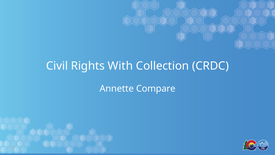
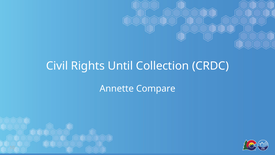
With: With -> Until (120, 66)
